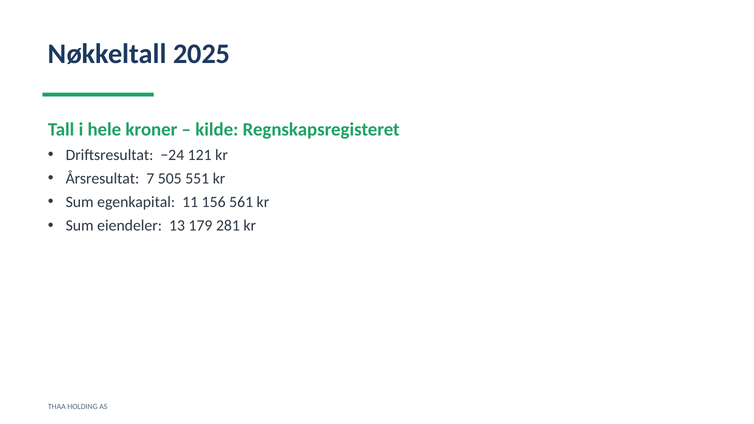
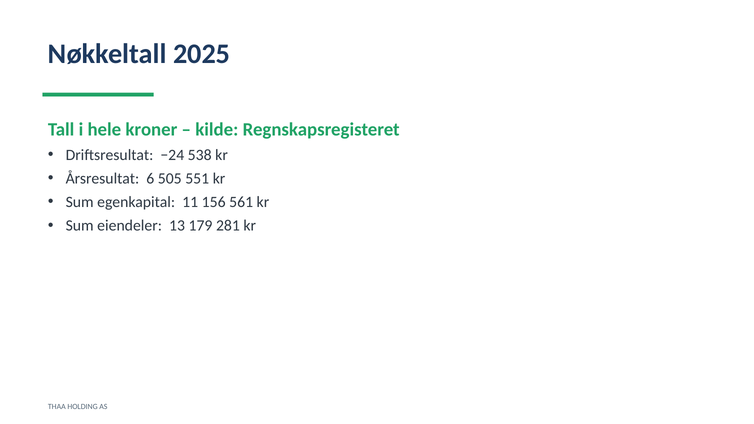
121: 121 -> 538 (200, 155)
7: 7 -> 6 (150, 179)
